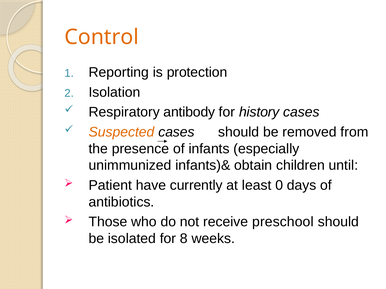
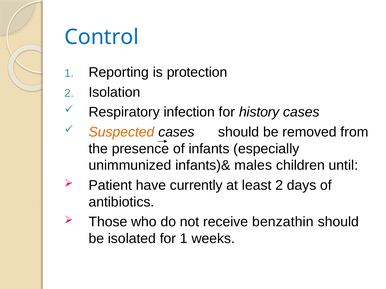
Control colour: orange -> blue (102, 37)
antibody: antibody -> infection (189, 112)
obtain: obtain -> males (253, 166)
least 0: 0 -> 2 (279, 186)
preschool: preschool -> benzathin (283, 222)
for 8: 8 -> 1 (184, 239)
